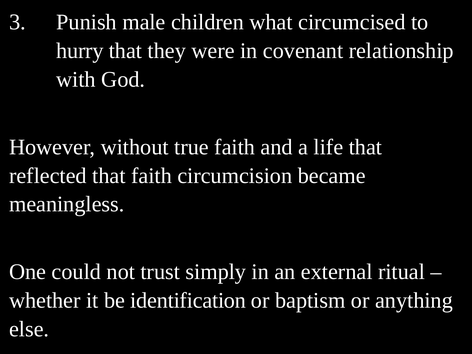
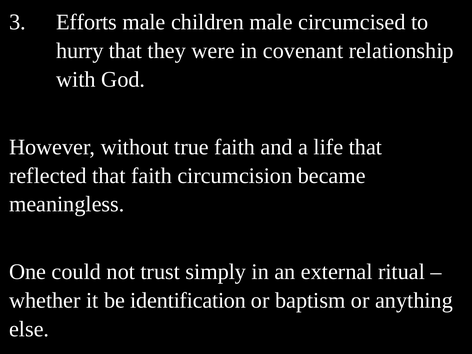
Punish: Punish -> Efforts (87, 22)
children what: what -> male (271, 22)
